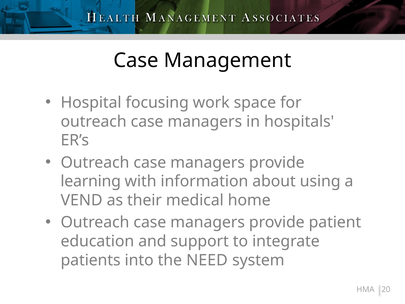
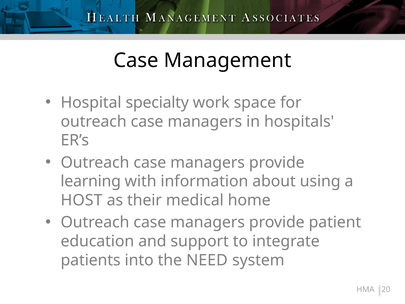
focusing: focusing -> specialty (157, 102)
VEND: VEND -> HOST (82, 200)
